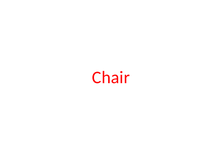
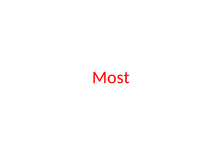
Chair: Chair -> Most (111, 77)
